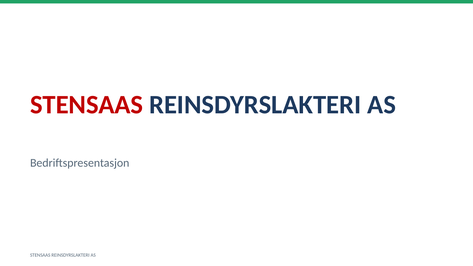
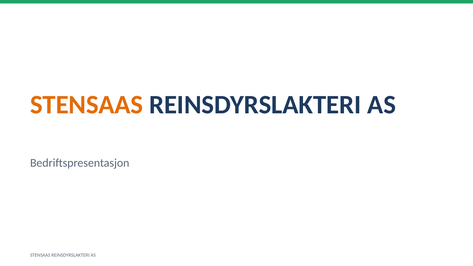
STENSAAS colour: red -> orange (87, 105)
